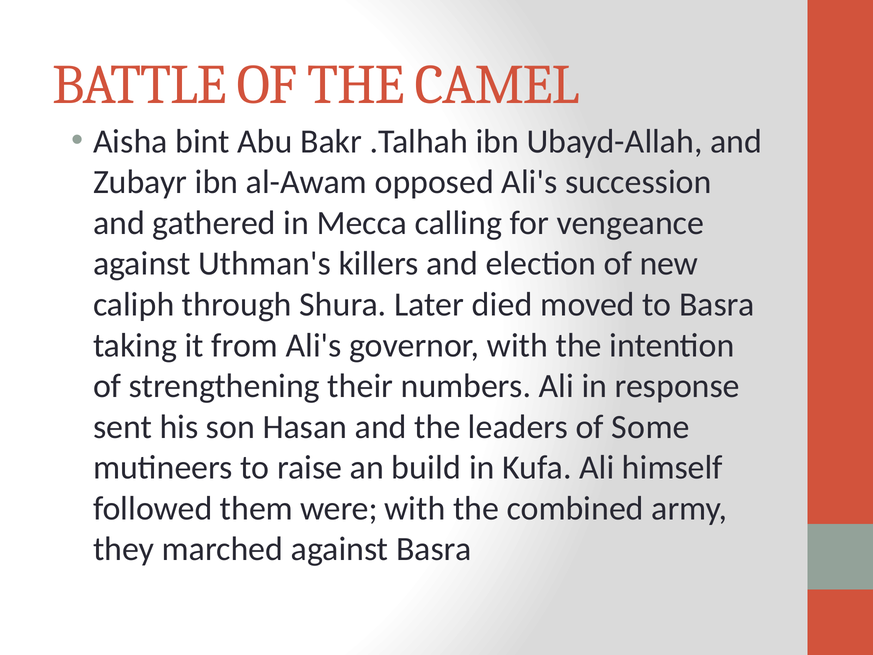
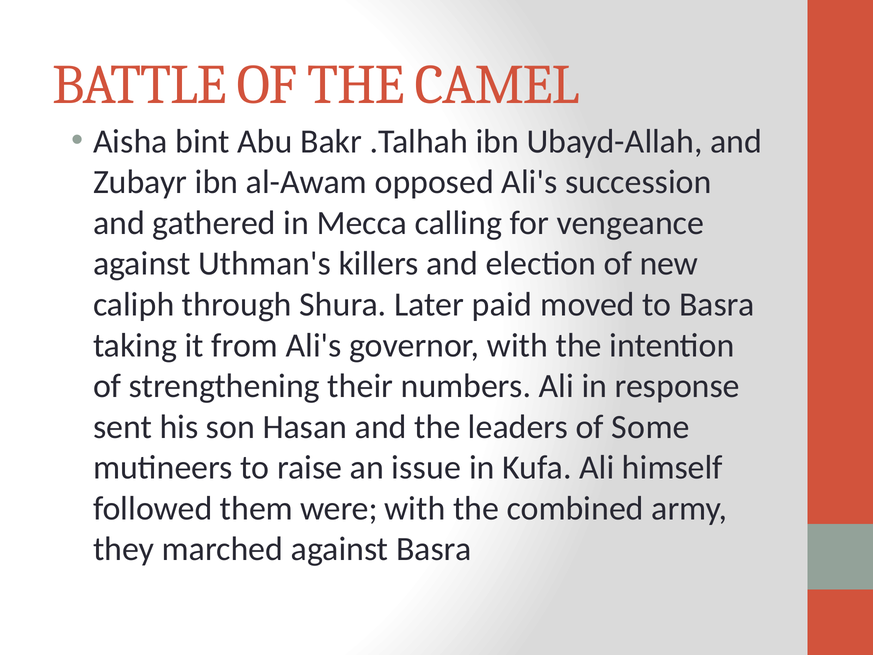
died: died -> paid (502, 304)
build: build -> issue (426, 467)
